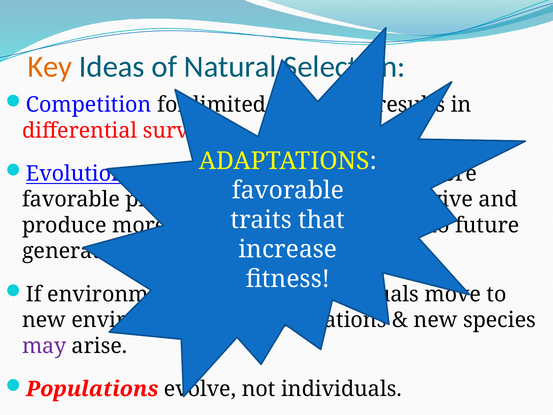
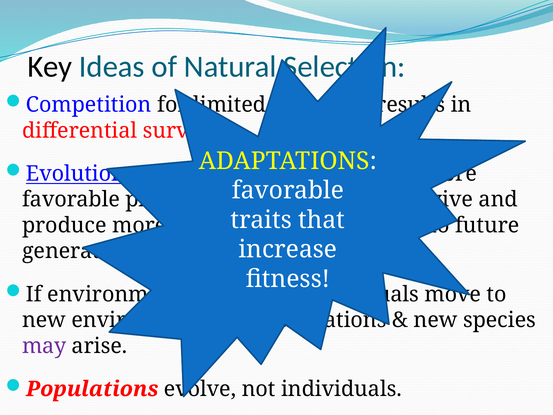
Key colour: orange -> black (50, 67)
